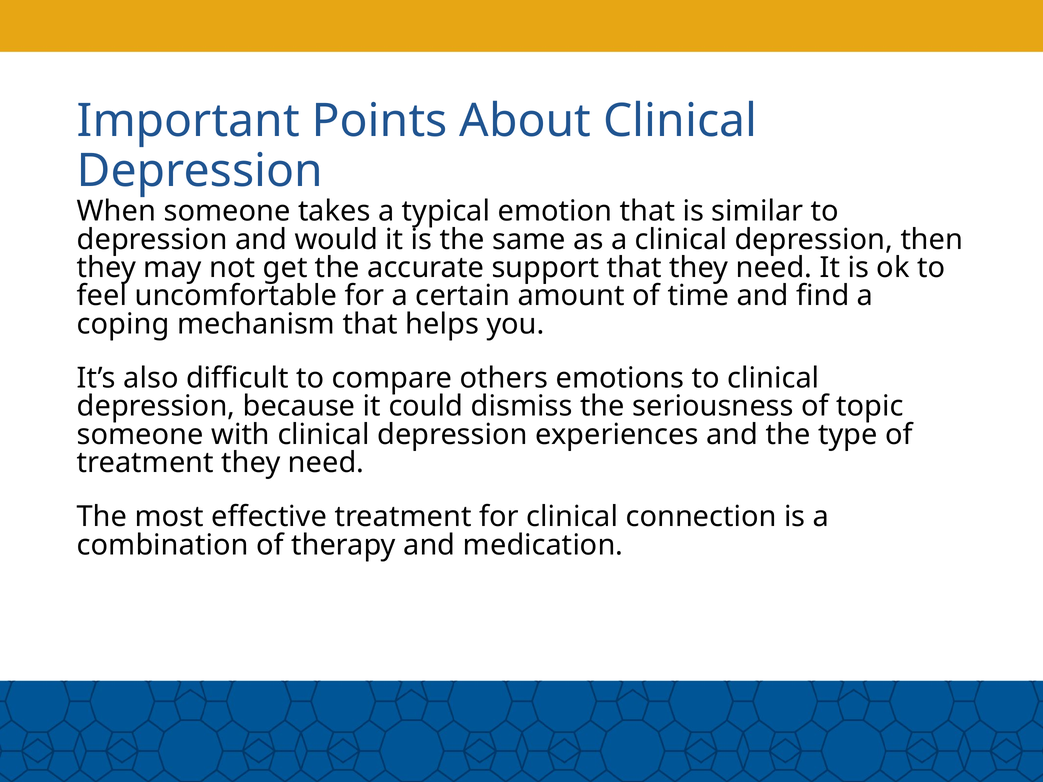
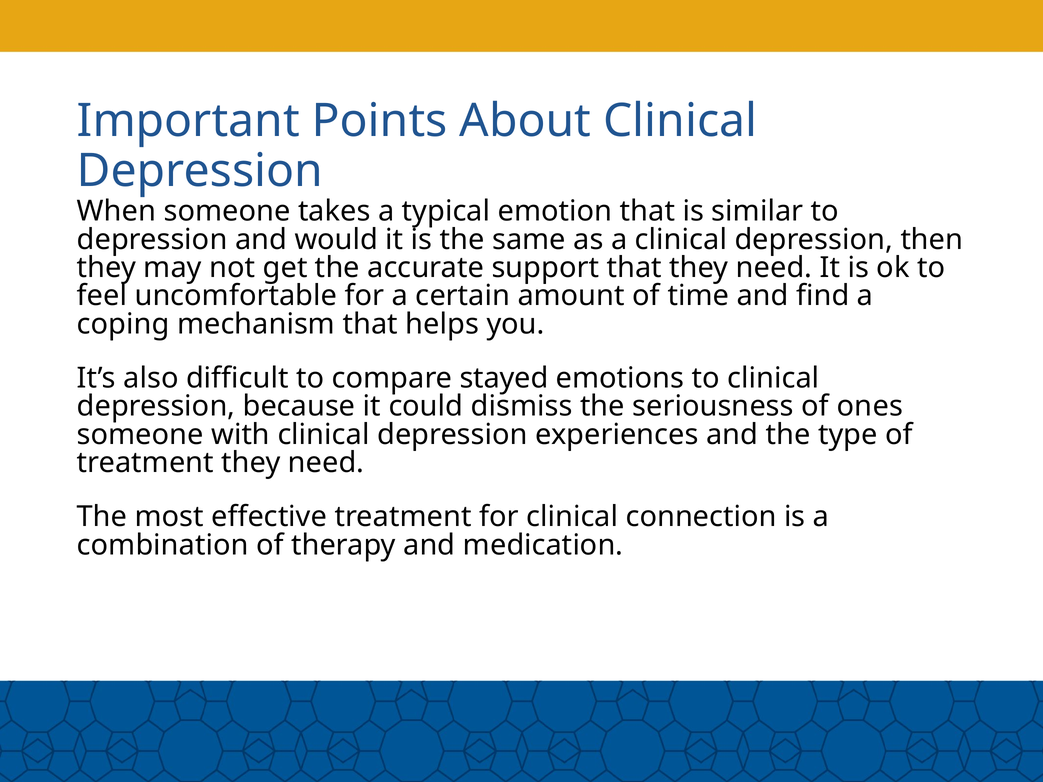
others: others -> stayed (504, 378)
topic: topic -> ones (870, 407)
